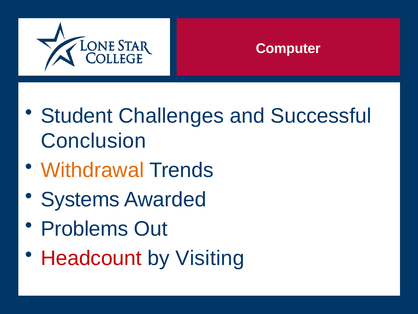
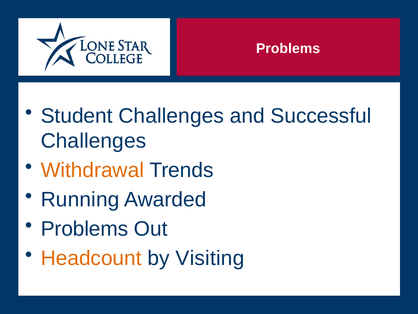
Computer: Computer -> Problems (288, 49)
Conclusion: Conclusion -> Challenges (93, 141)
Systems: Systems -> Running (80, 199)
Headcount colour: red -> orange (91, 258)
